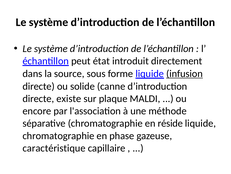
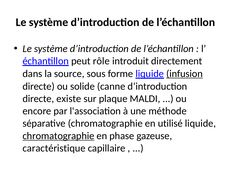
état: état -> rôle (101, 61)
réside: réside -> utilisé (170, 123)
chromatographie underline: none -> present (58, 135)
